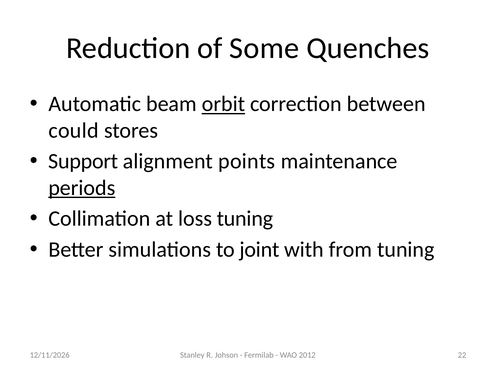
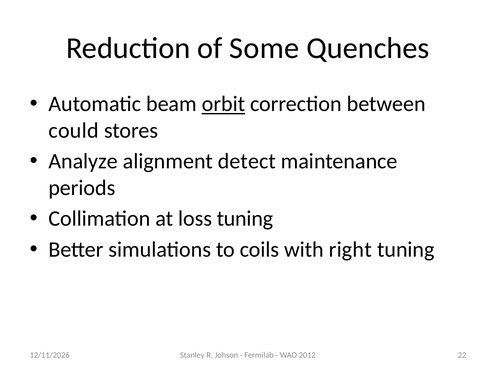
Support: Support -> Analyze (83, 161)
points: points -> detect (247, 161)
periods underline: present -> none (82, 188)
joint: joint -> coils (259, 250)
from: from -> right (350, 250)
